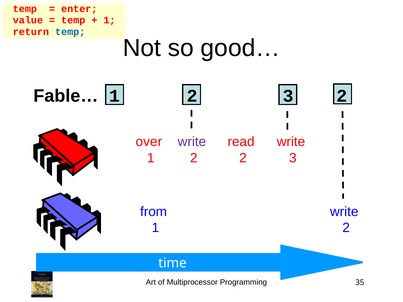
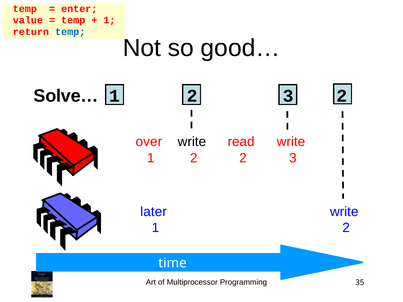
Fable…: Fable… -> Solve… (66, 96)
write colour: purple -> black (192, 142)
from: from -> later (154, 212)
